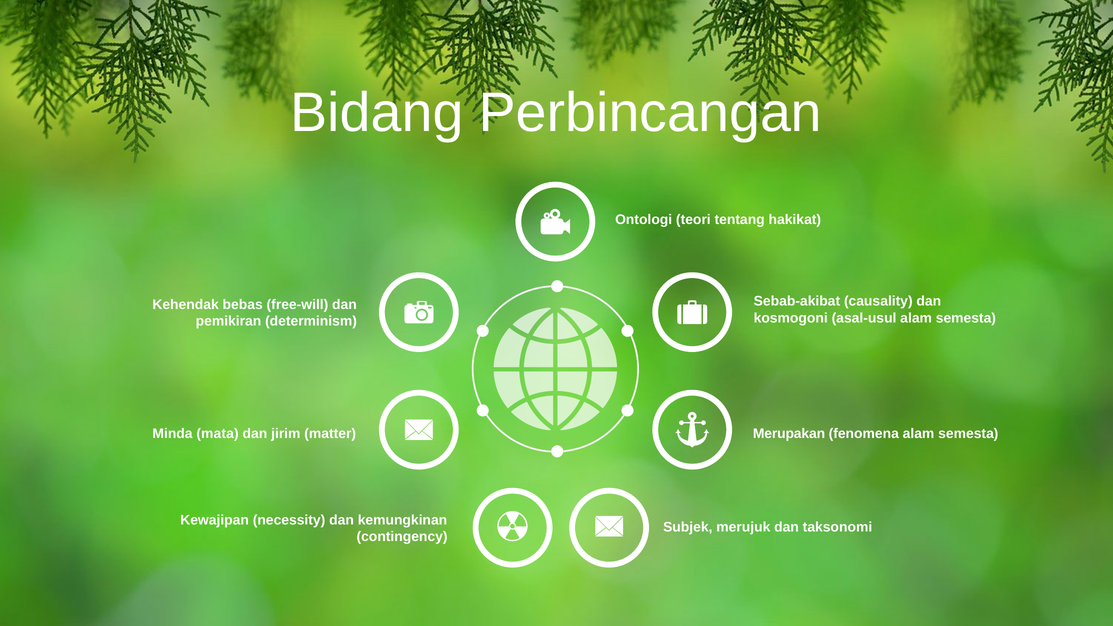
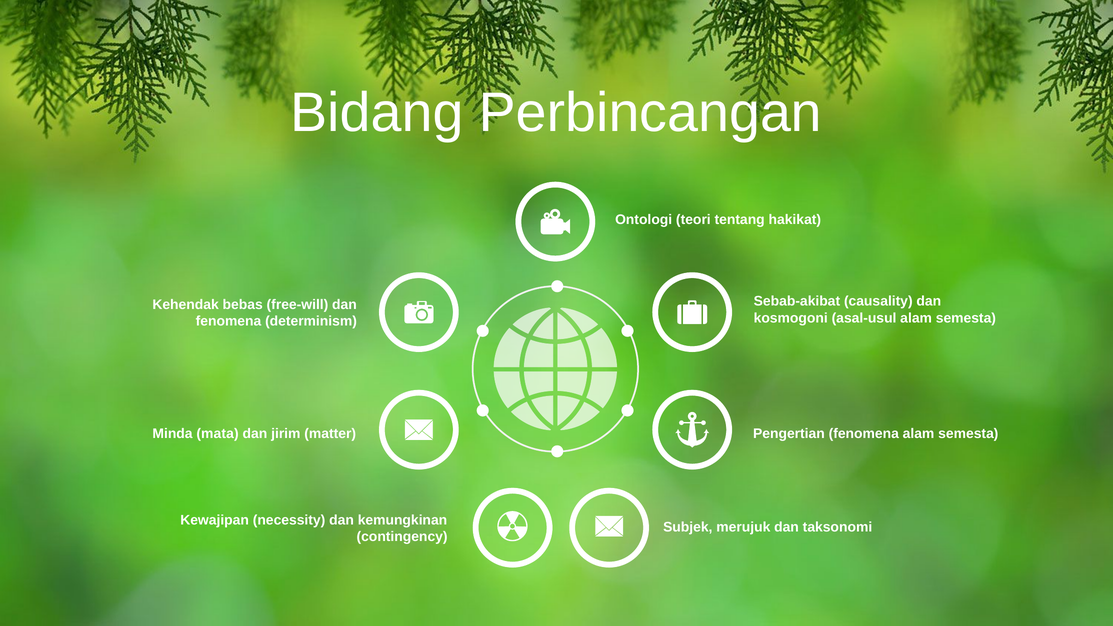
pemikiran: pemikiran -> fenomena (228, 321)
Merupakan: Merupakan -> Pengertian (789, 433)
